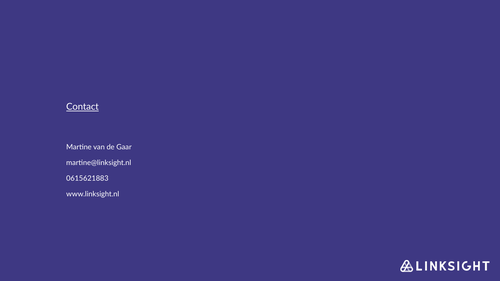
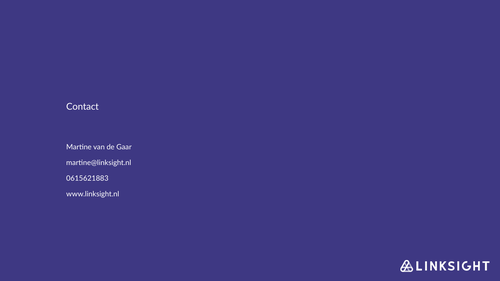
Contact underline: present -> none (82, 107)
